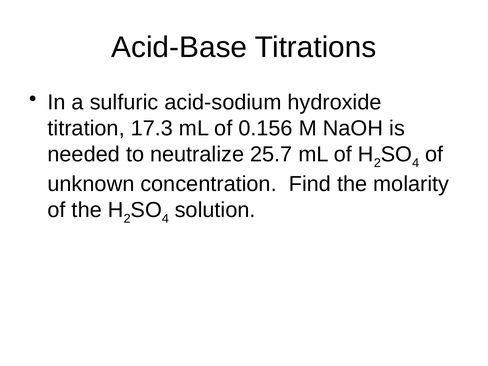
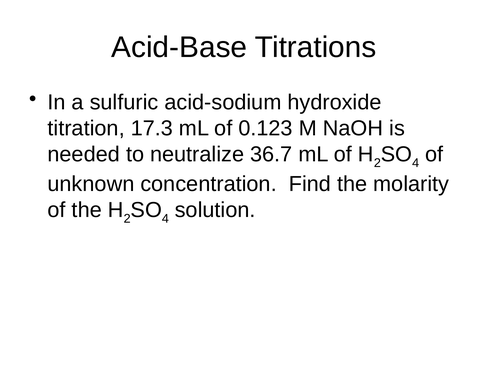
0.156: 0.156 -> 0.123 (266, 128)
25.7: 25.7 -> 36.7 (271, 154)
